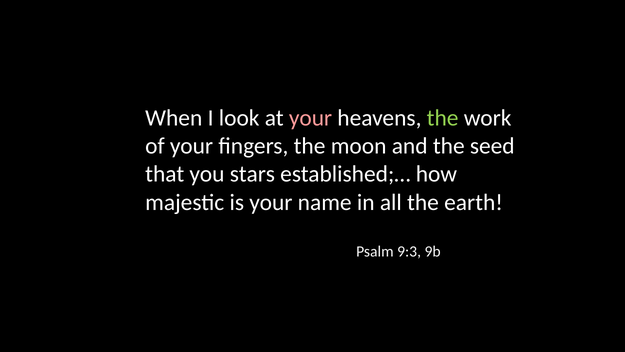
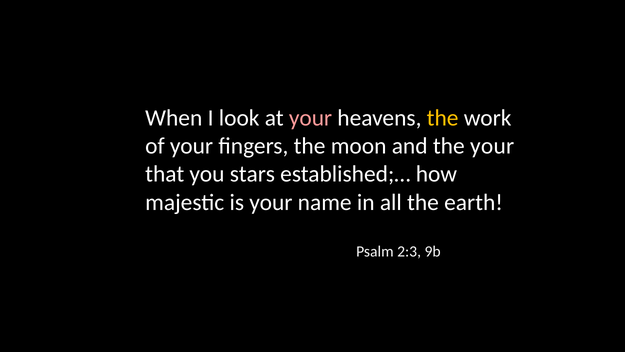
the colour: light green -> yellow (443, 118)
the seed: seed -> your (492, 146)
9:3: 9:3 -> 2:3 (409, 251)
